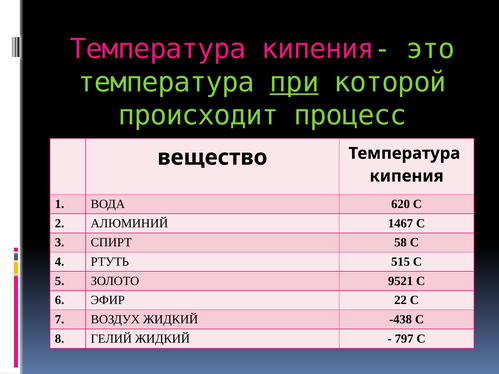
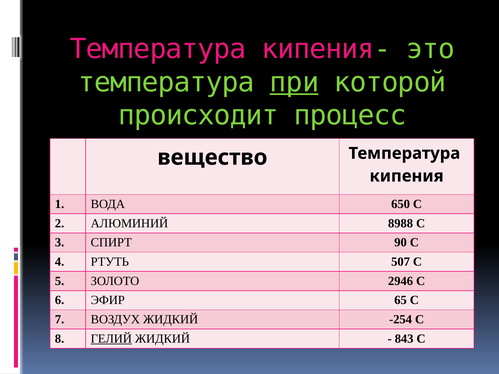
620: 620 -> 650 (401, 204)
1467: 1467 -> 8988 (401, 223)
58: 58 -> 90 (401, 243)
515: 515 -> 507 (401, 262)
9521: 9521 -> 2946 (401, 281)
22: 22 -> 65 (401, 300)
-438: -438 -> -254 (401, 320)
ГЕЛИЙ underline: none -> present (111, 339)
797: 797 -> 843 (404, 339)
